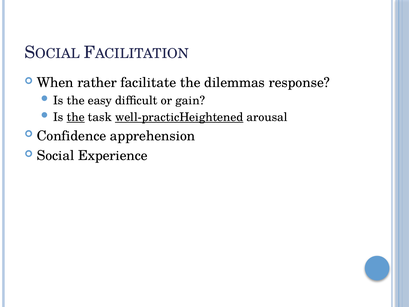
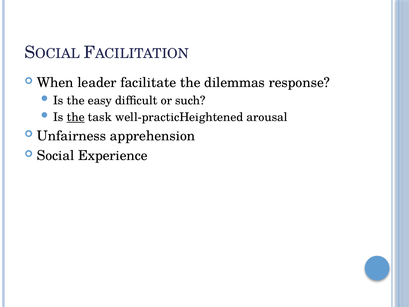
rather: rather -> leader (97, 83)
gain: gain -> such (190, 100)
well-practicHeightened underline: present -> none (179, 117)
Confidence: Confidence -> Unfairness (71, 136)
